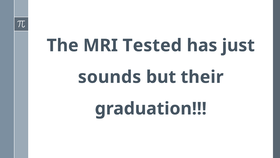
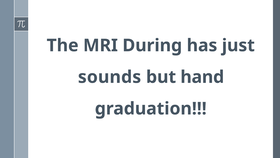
Tested: Tested -> During (152, 45)
their: their -> hand (202, 77)
